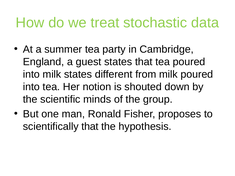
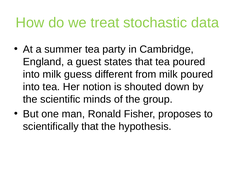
milk states: states -> guess (78, 74)
